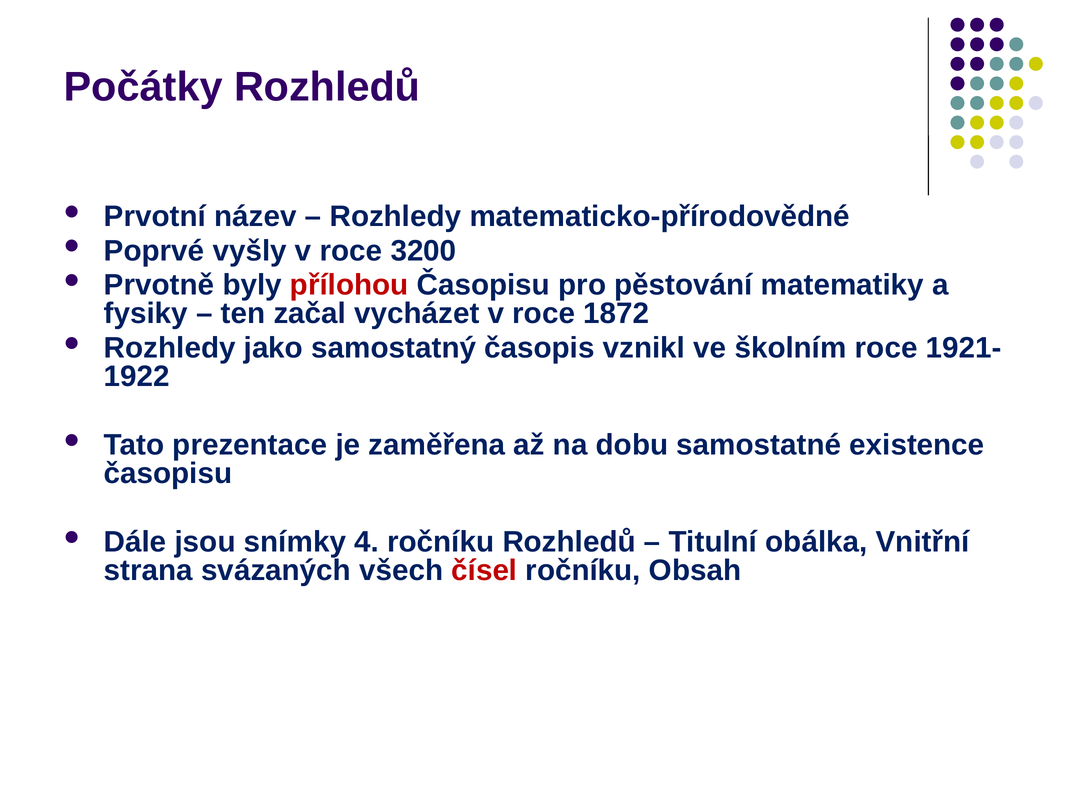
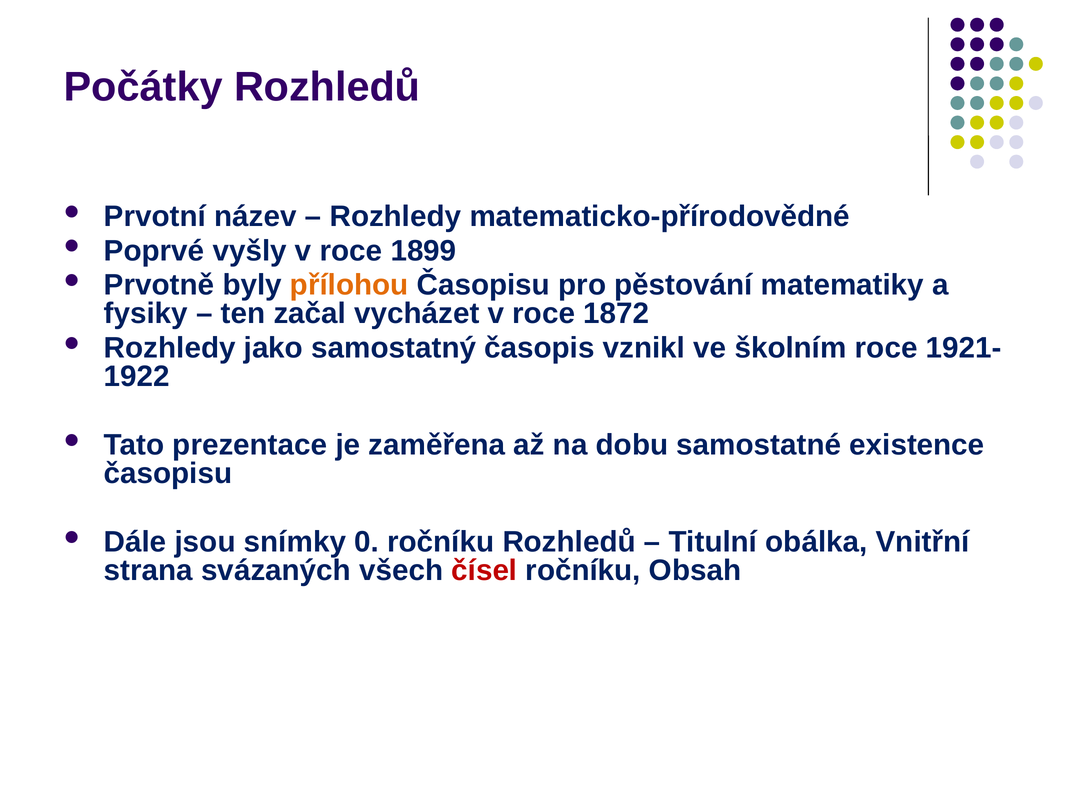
3200: 3200 -> 1899 (423, 251)
přílohou colour: red -> orange (349, 285)
4: 4 -> 0 (367, 542)
